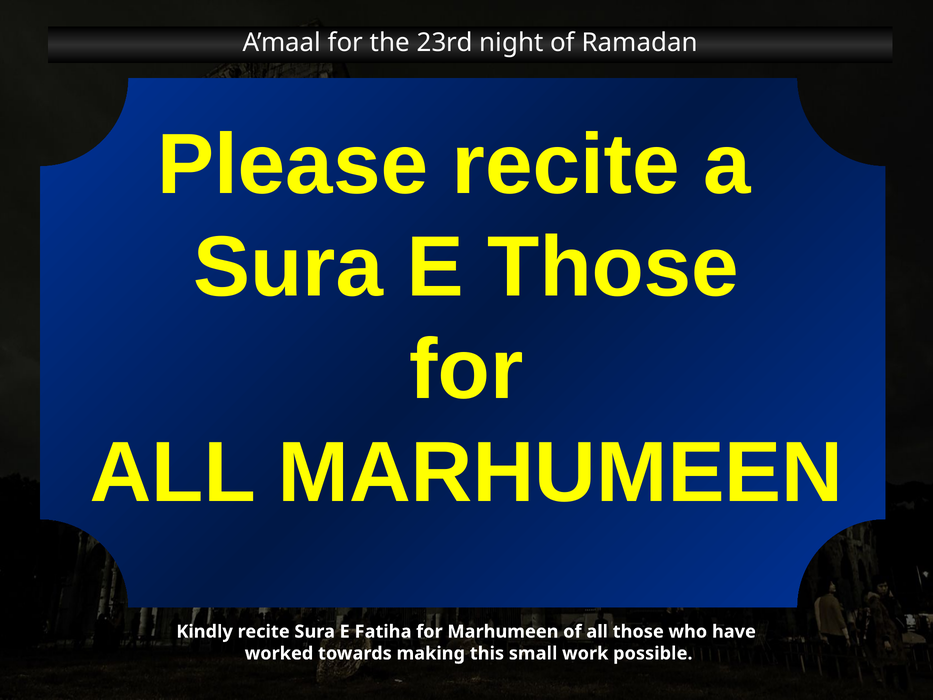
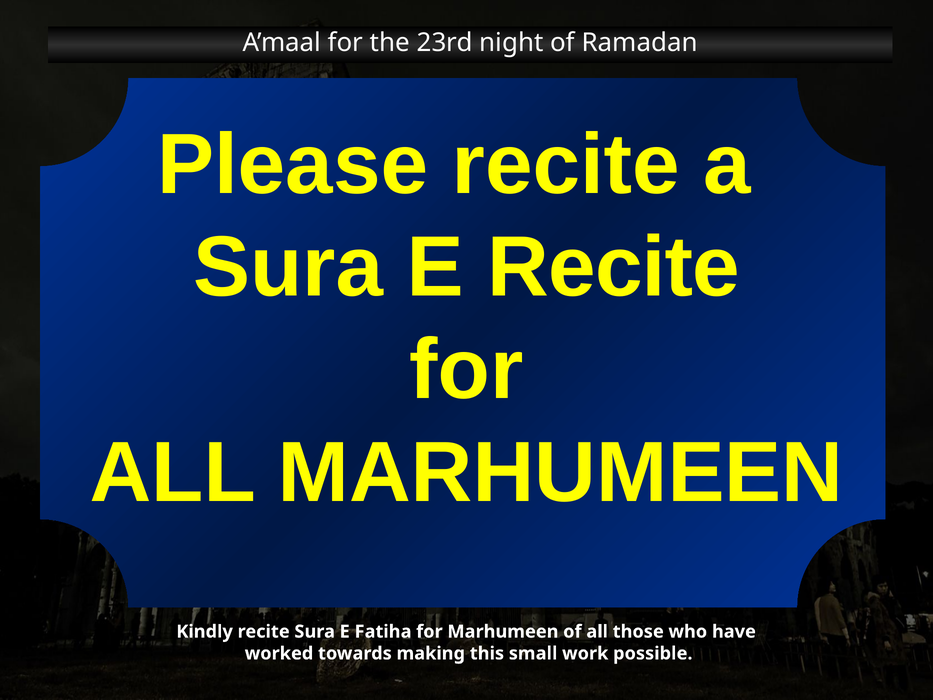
E Those: Those -> Recite (614, 267)
